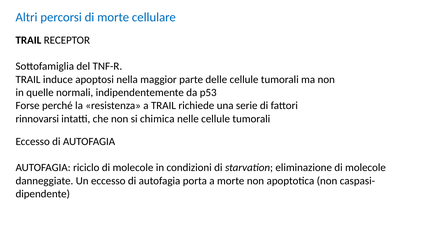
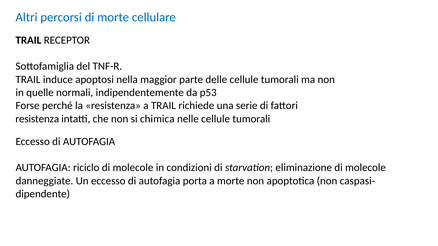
rinnovarsi: rinnovarsi -> resistenza (37, 119)
